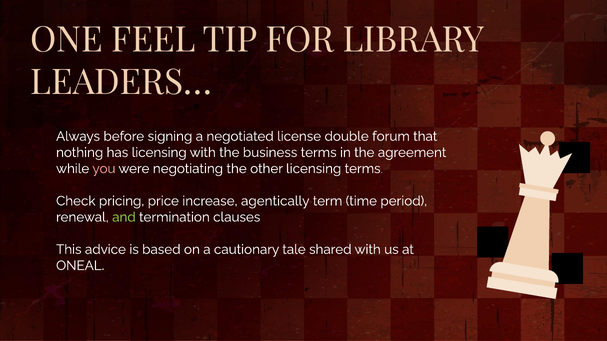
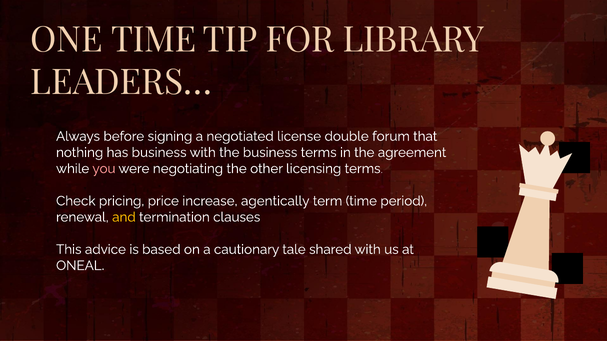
ONE FEEL: FEEL -> TIME (154, 40)
has licensing: licensing -> business (159, 153)
and colour: light green -> yellow (124, 217)
